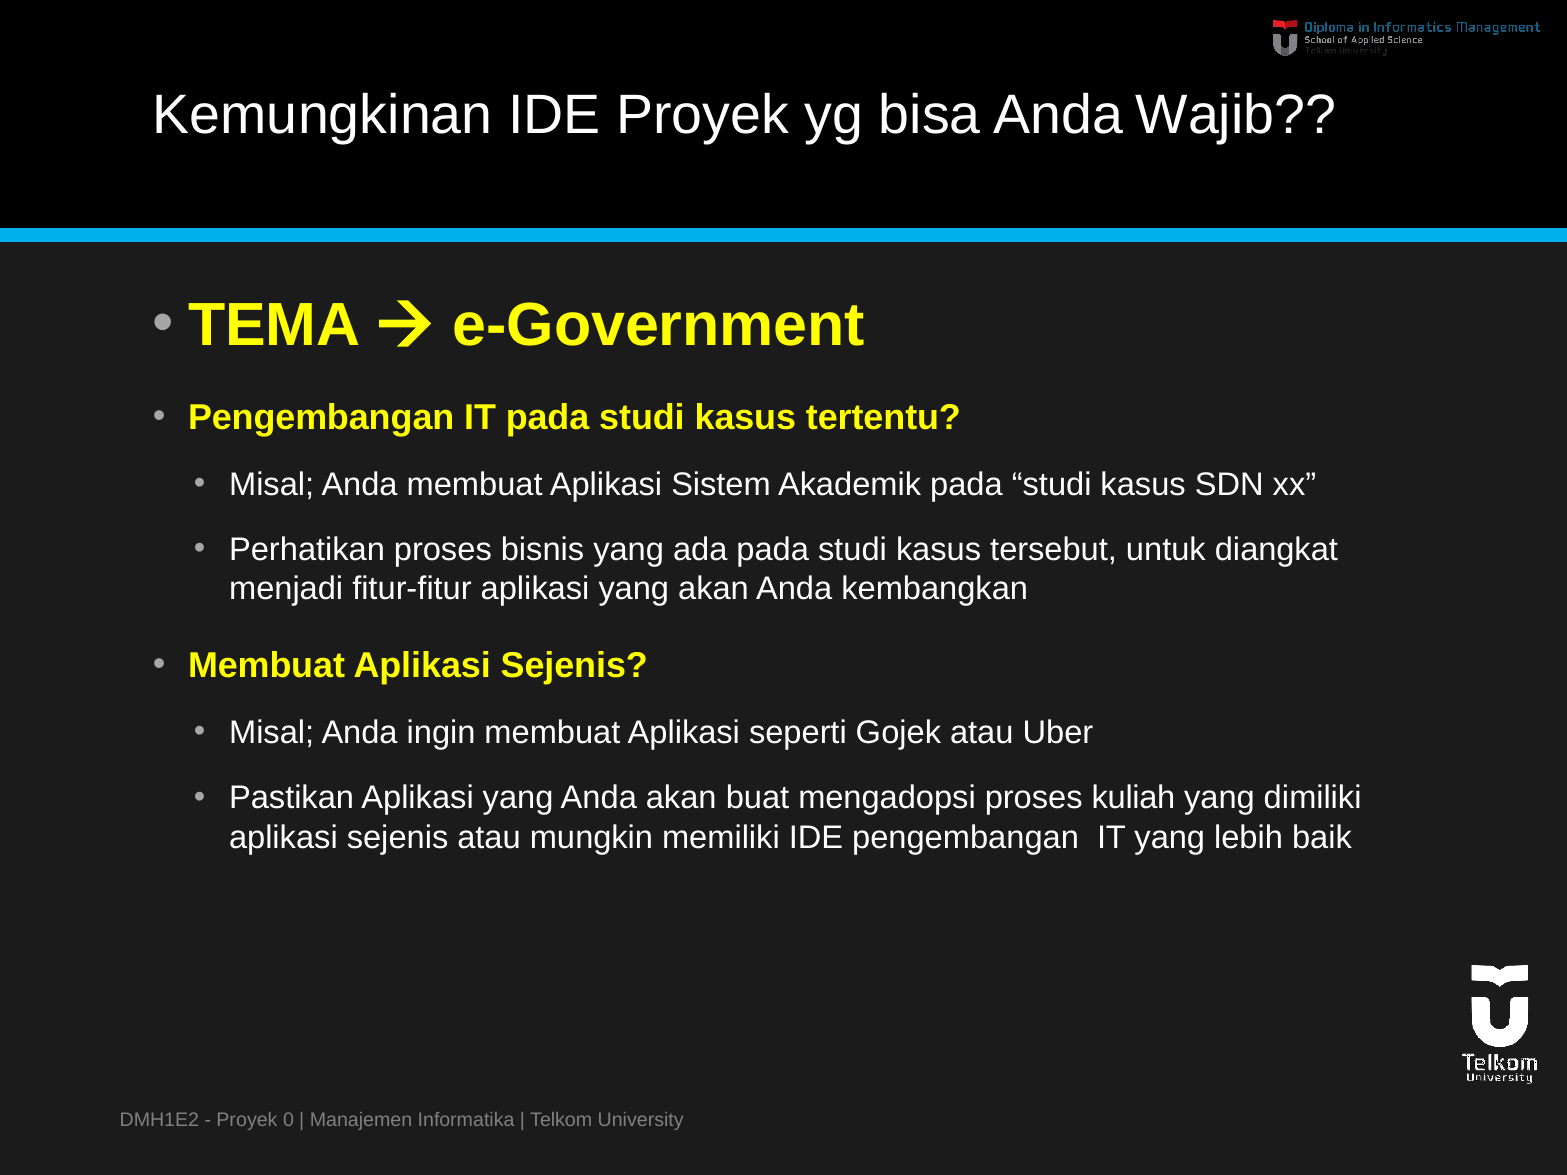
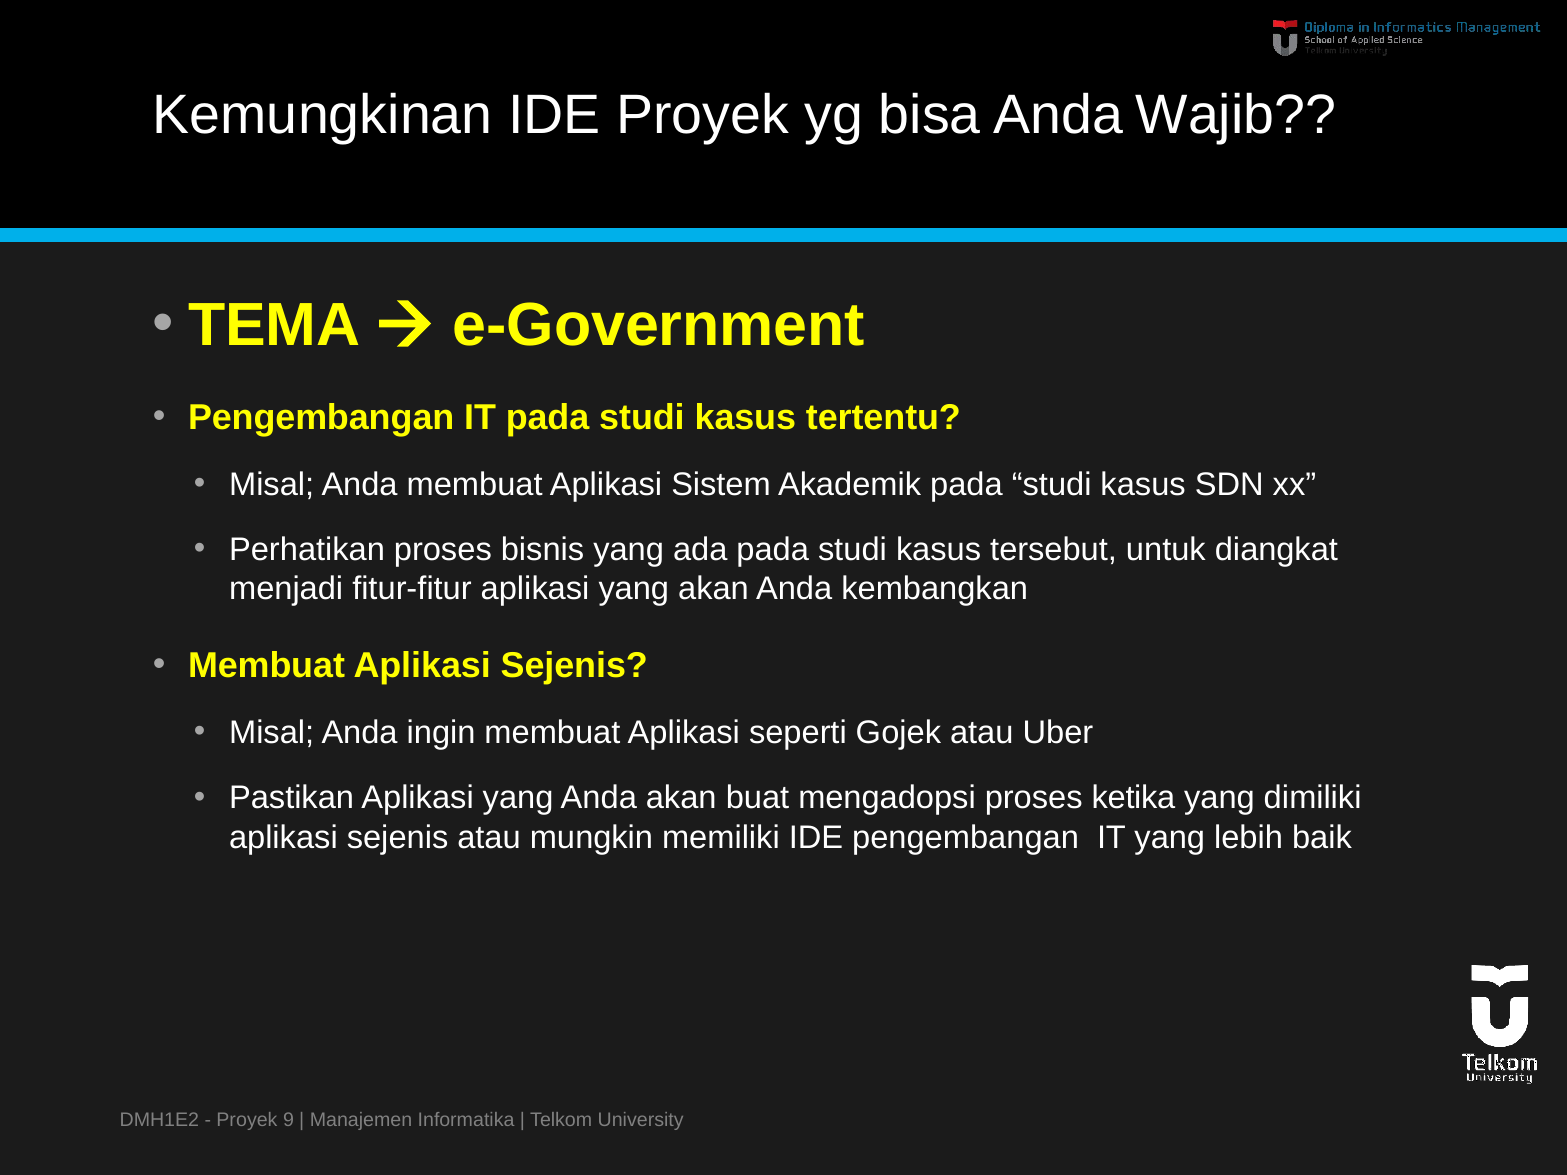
kuliah: kuliah -> ketika (1134, 798)
0: 0 -> 9 (288, 1121)
